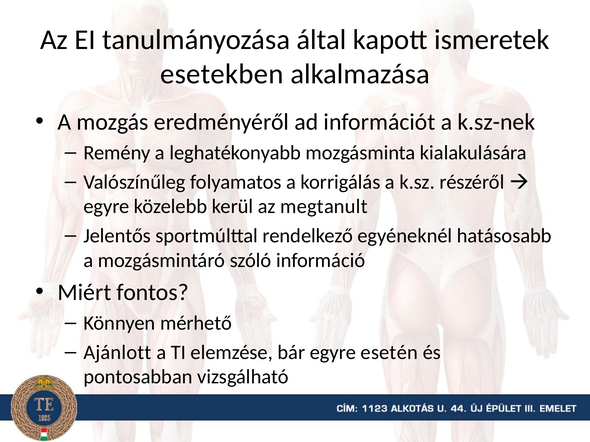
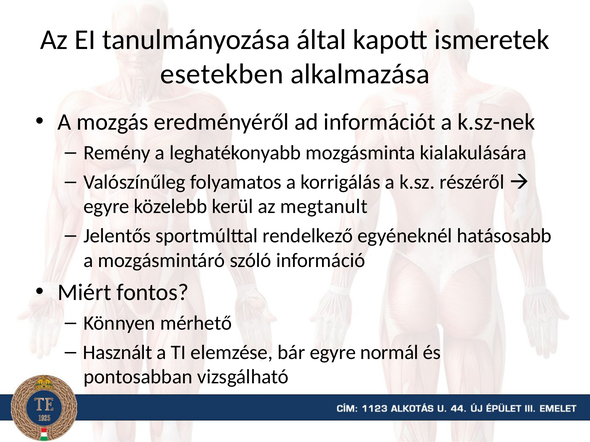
Ajánlott: Ajánlott -> Használt (118, 353)
esetén: esetén -> normál (389, 353)
